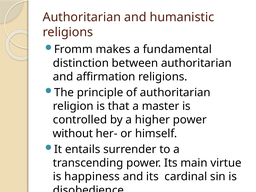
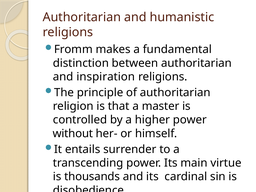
affirmation: affirmation -> inspiration (106, 77)
happiness: happiness -> thousands (92, 177)
